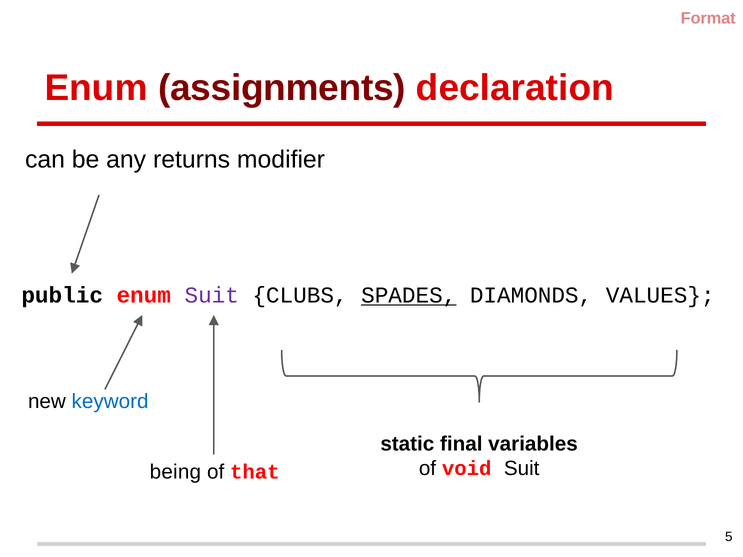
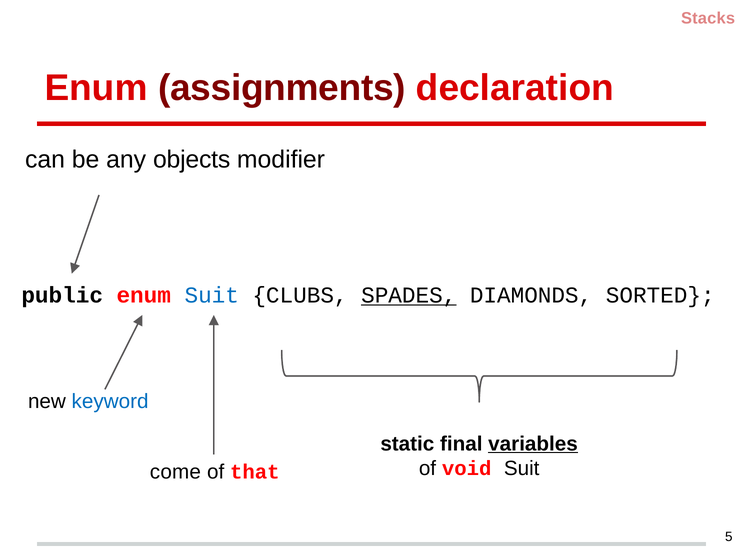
Format: Format -> Stacks (708, 18)
returns: returns -> objects (192, 160)
Suit colour: purple -> blue (212, 295)
VALUES: VALUES -> SORTED (660, 295)
variables underline: none -> present (533, 444)
being: being -> come (175, 472)
